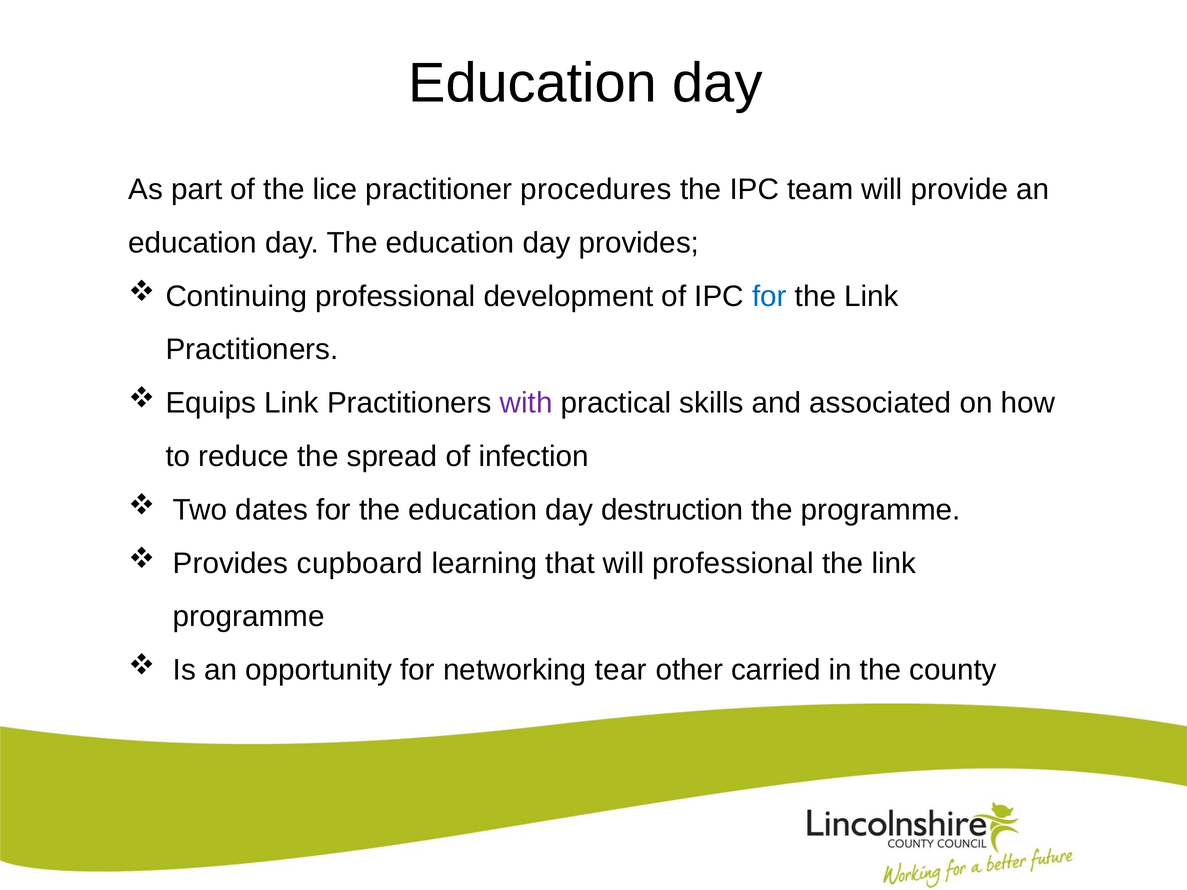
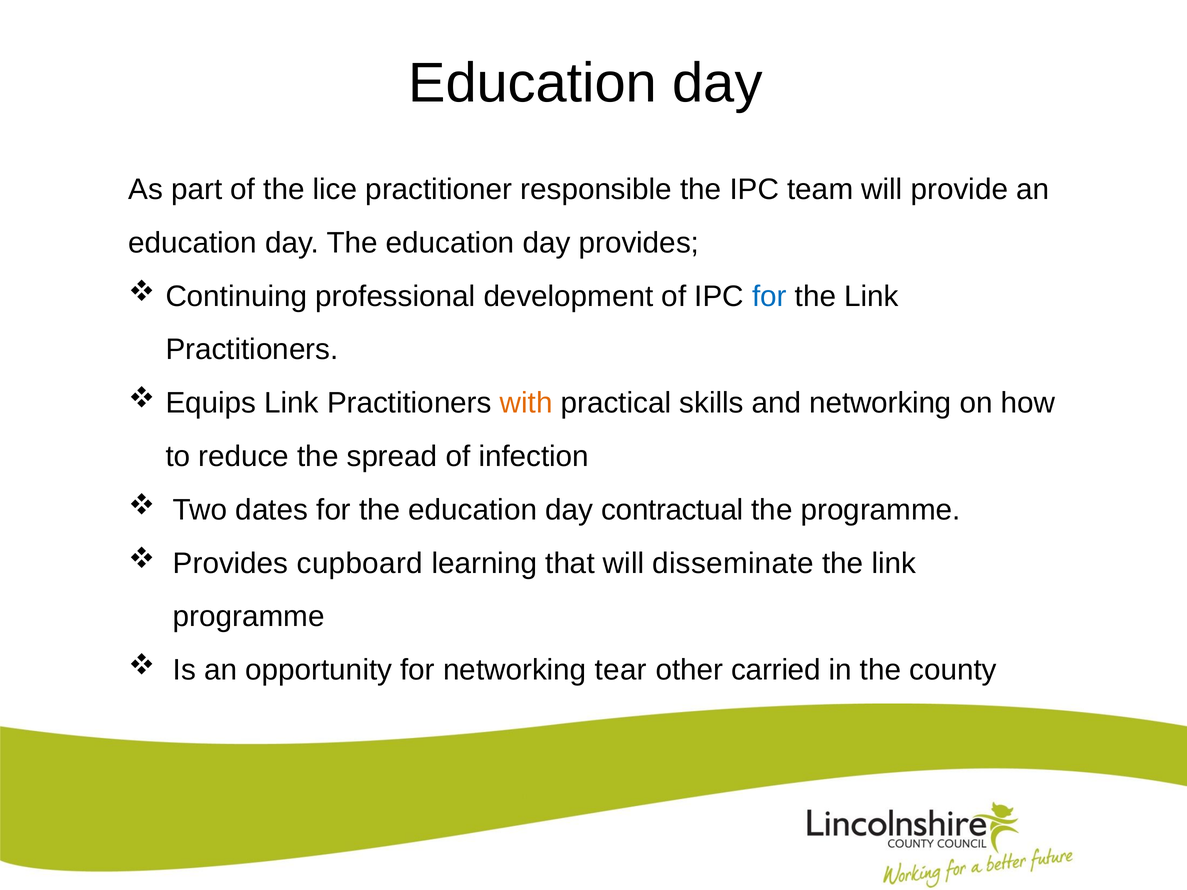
procedures: procedures -> responsible (596, 189)
with colour: purple -> orange (526, 403)
and associated: associated -> networking (880, 403)
destruction: destruction -> contractual (672, 510)
will professional: professional -> disseminate (733, 563)
